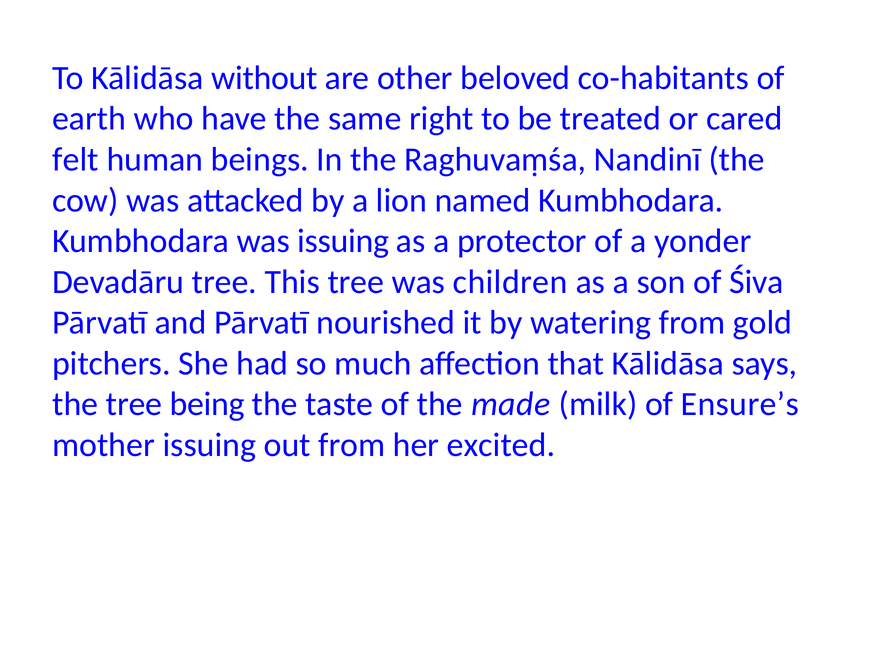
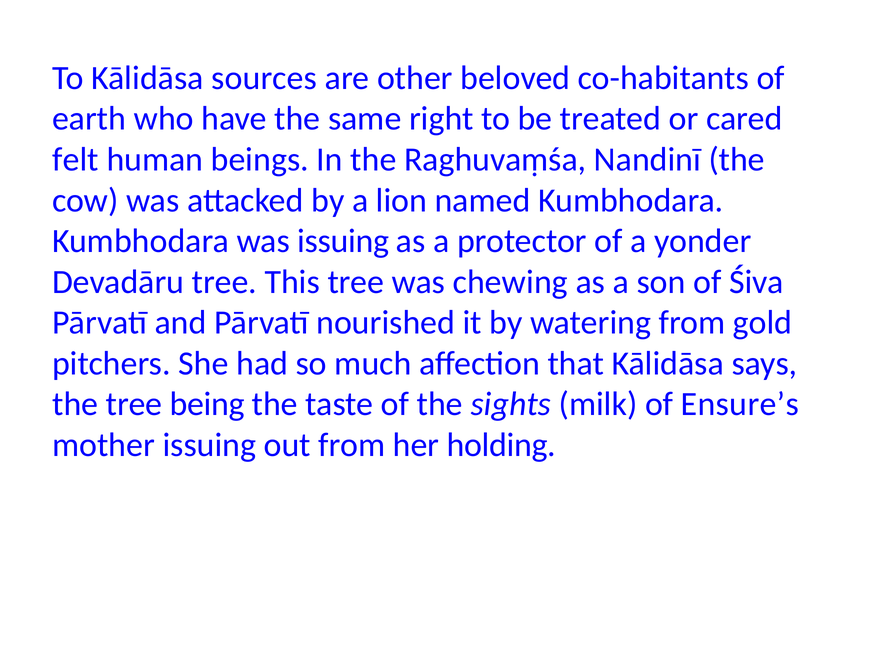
without: without -> sources (264, 78)
children: children -> chewing (510, 282)
made: made -> sights (511, 404)
excited: excited -> holding (501, 445)
